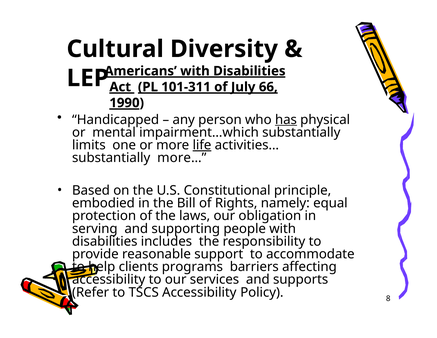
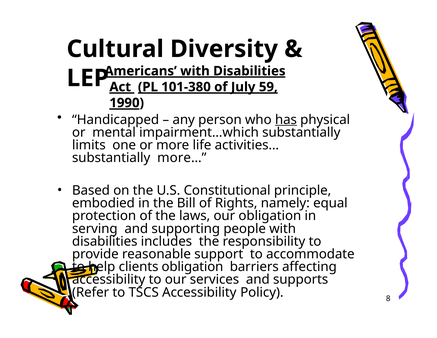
101-311: 101-311 -> 101-380 (186, 87)
66: 66 -> 59 (268, 87)
life underline: present -> none (202, 145)
clients programs: programs -> obligation (192, 267)
